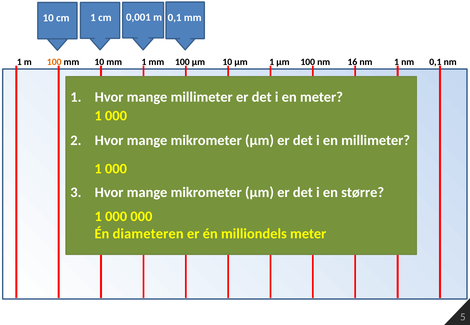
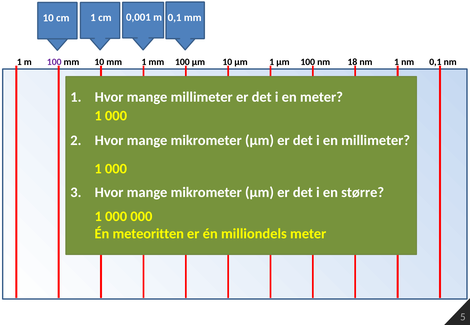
100 colour: orange -> purple (54, 62)
16: 16 -> 18 (352, 62)
diameteren: diameteren -> meteoritten (148, 234)
